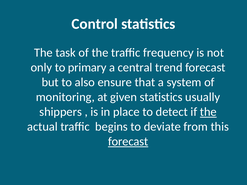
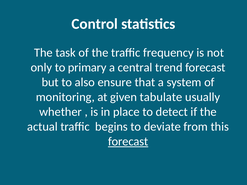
given statistics: statistics -> tabulate (161, 97)
shippers: shippers -> whether (61, 112)
the underline: present -> none (208, 112)
